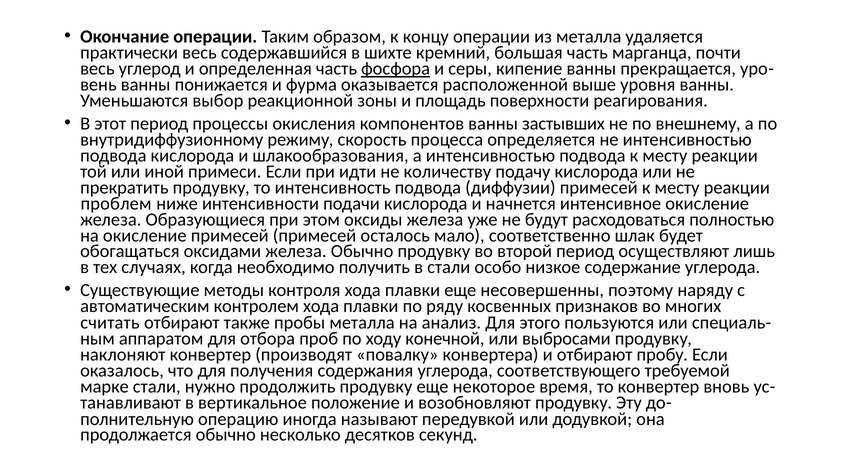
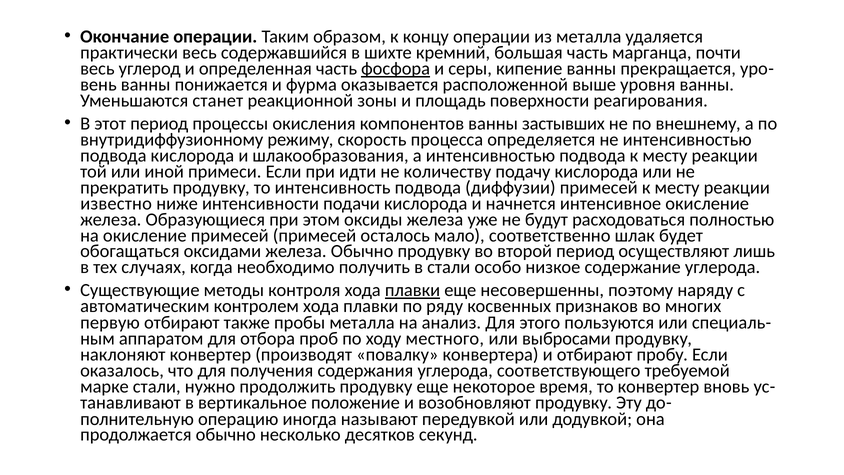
выбор: выбор -> станет (218, 101)
проблем: проблем -> известно (116, 203)
плавки underline: none -> present (413, 290)
считать: считать -> первую (110, 322)
конечной: конечной -> местного (445, 338)
